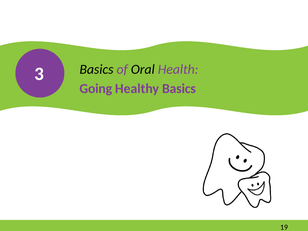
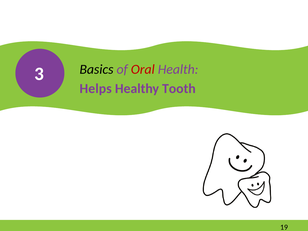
Oral colour: black -> red (143, 69)
Going: Going -> Helps (96, 89)
Healthy Basics: Basics -> Tooth (179, 89)
